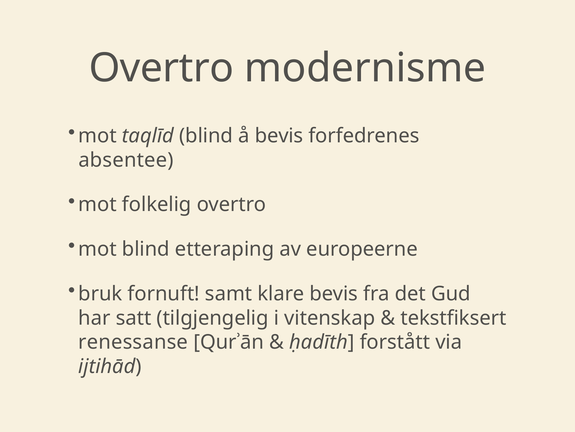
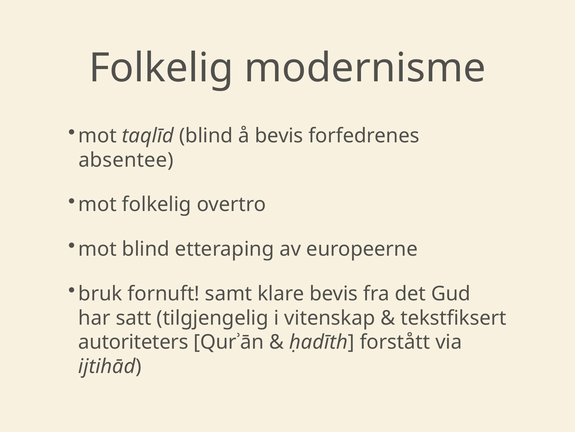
Overtro: Overtro -> Folkelig (161, 68)
renessanse: renessanse -> autoriteters (133, 342)
